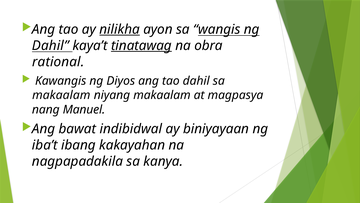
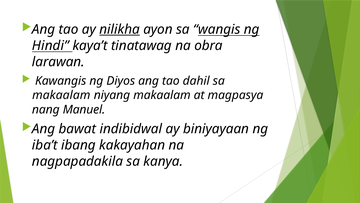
Dahil: Dahil -> Hindi (50, 45)
tinatawag underline: present -> none (141, 45)
rational: rational -> larawan (58, 62)
